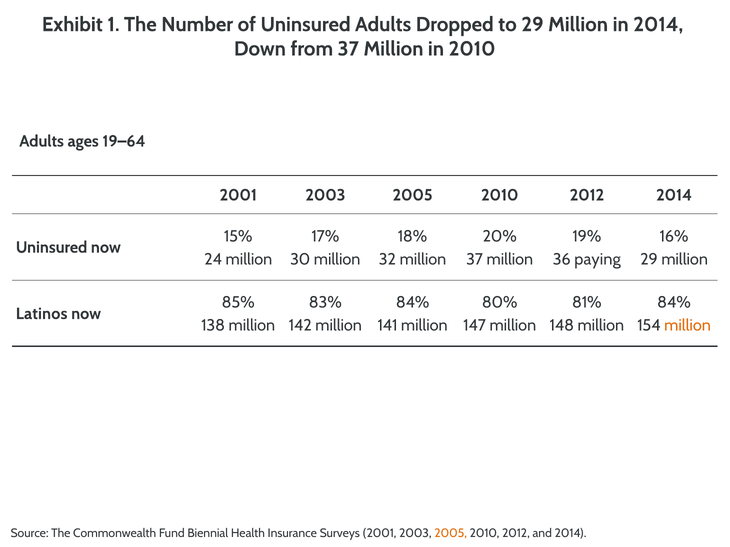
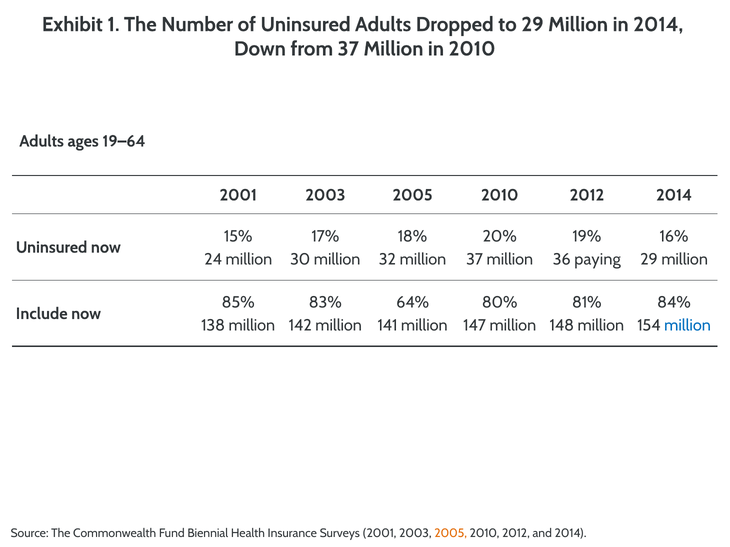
84%: 84% -> 64% (413, 303)
Latinos: Latinos -> Include (42, 314)
million colour: orange -> blue (688, 326)
